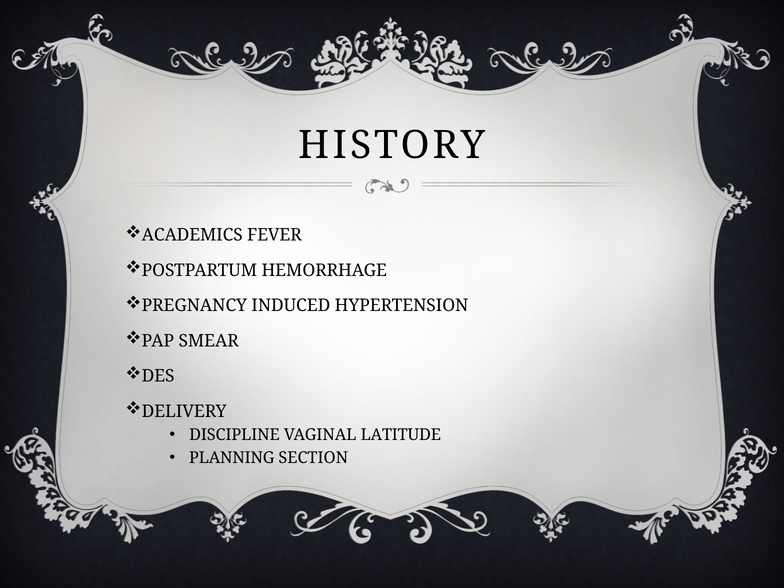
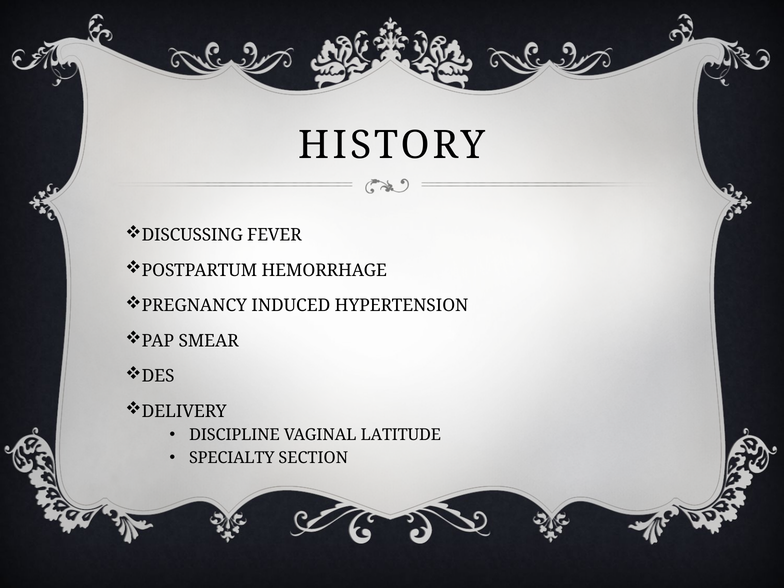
ACADEMICS: ACADEMICS -> DISCUSSING (192, 235)
PLANNING: PLANNING -> SPECIALTY (232, 458)
